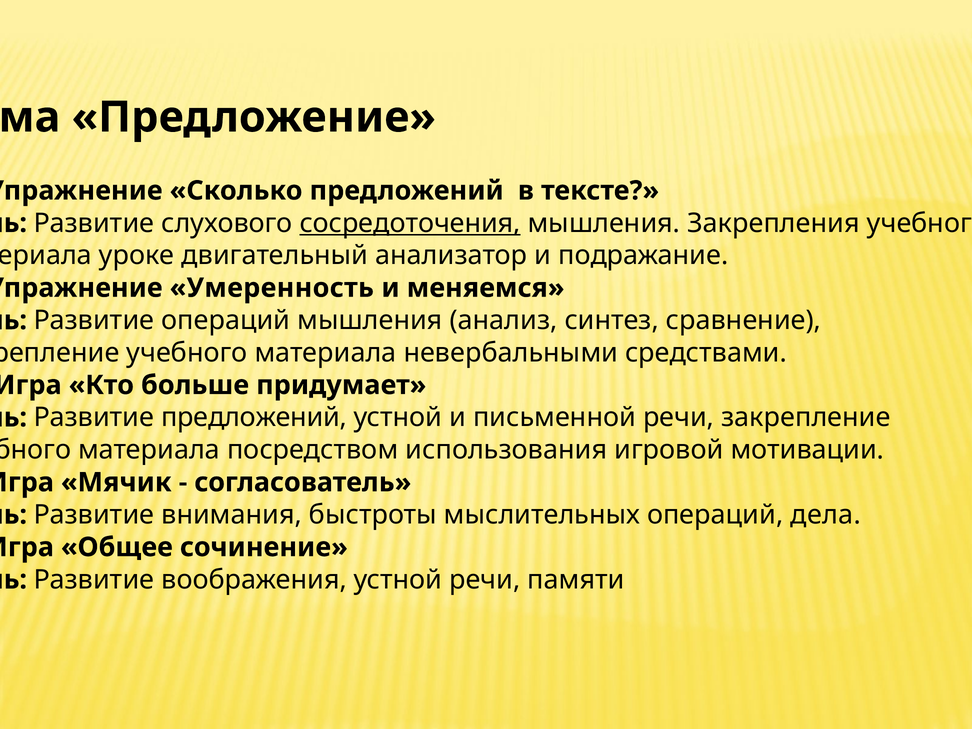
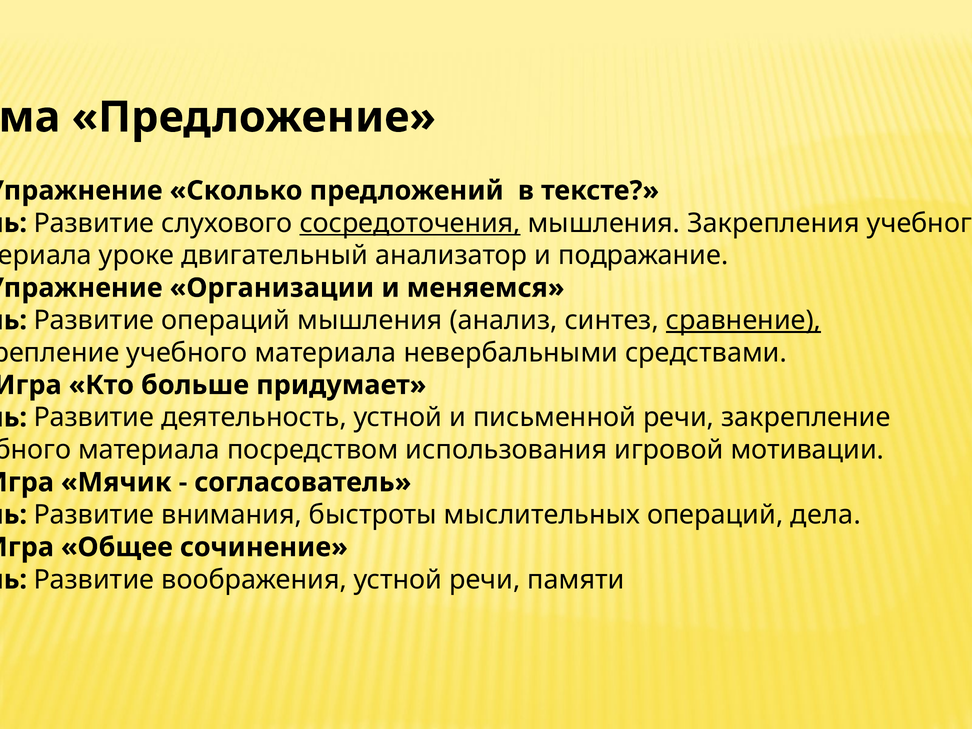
Умеренность: Умеренность -> Организации (272, 288)
сравнение underline: none -> present (744, 320)
Развитие предложений: предложений -> деятельность (254, 418)
